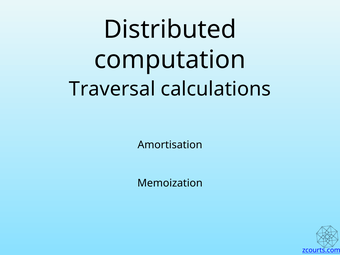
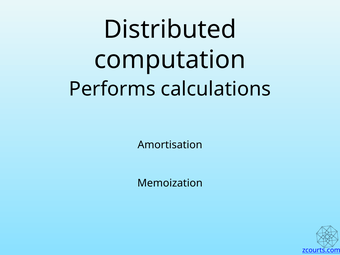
Traversal: Traversal -> Performs (112, 89)
